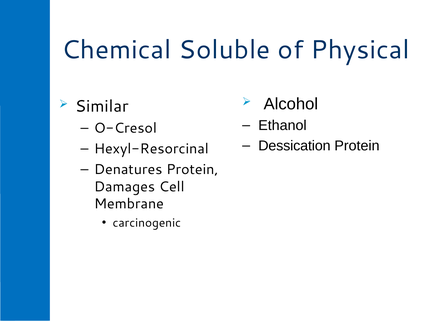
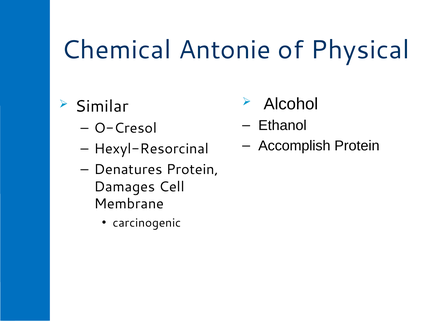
Soluble: Soluble -> Antonie (225, 50)
Dessication: Dessication -> Accomplish (294, 146)
